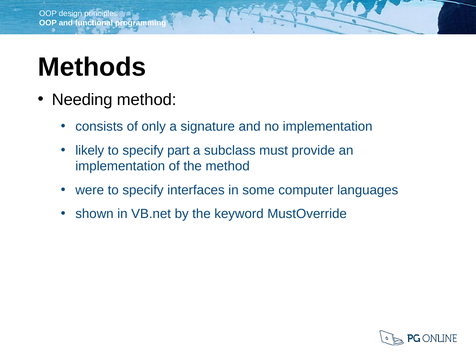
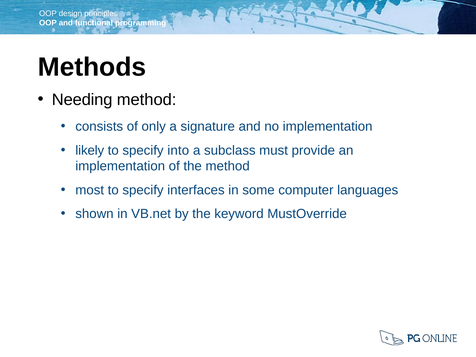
part: part -> into (178, 150)
were: were -> most (90, 190)
